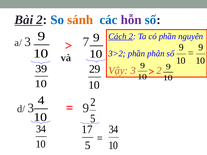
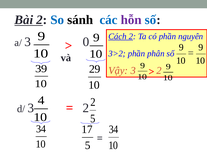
sánh colour: orange -> black (80, 20)
7: 7 -> 0 (86, 42)
d/ 3 9: 9 -> 2 (86, 108)
